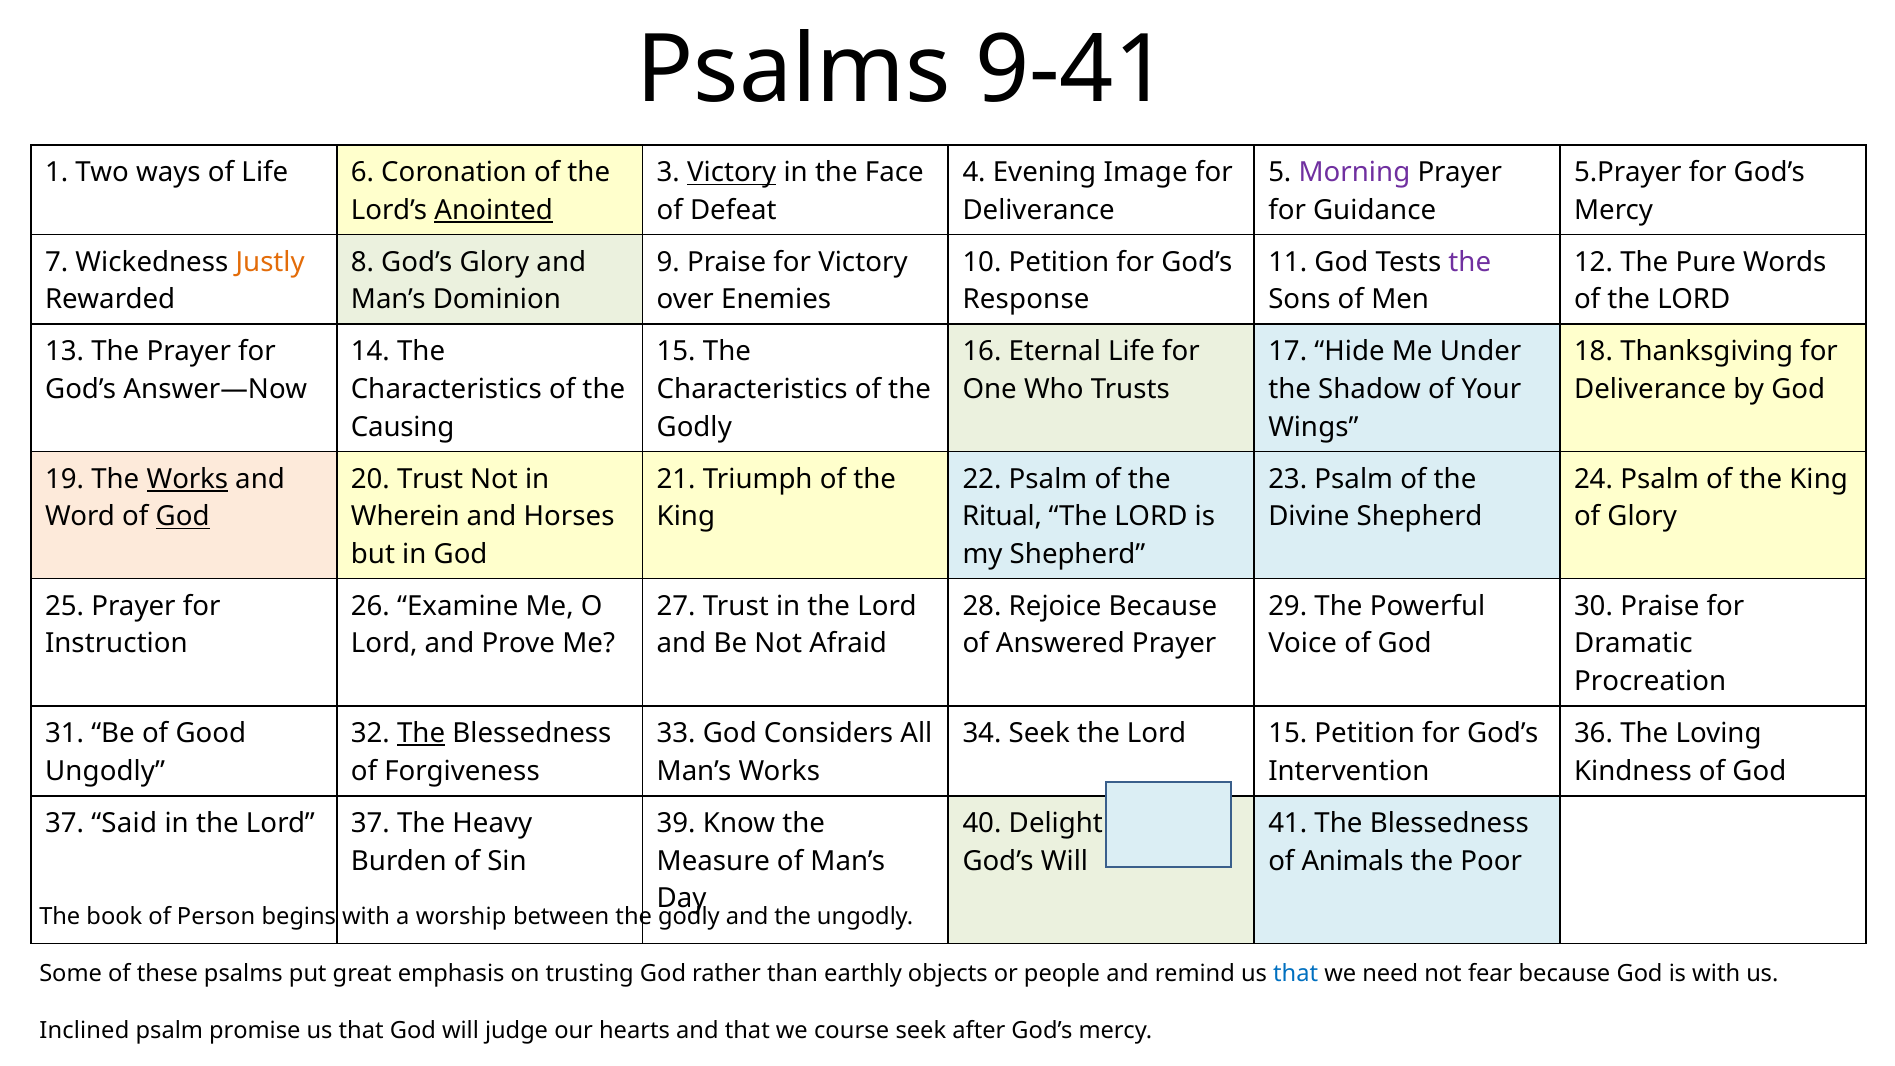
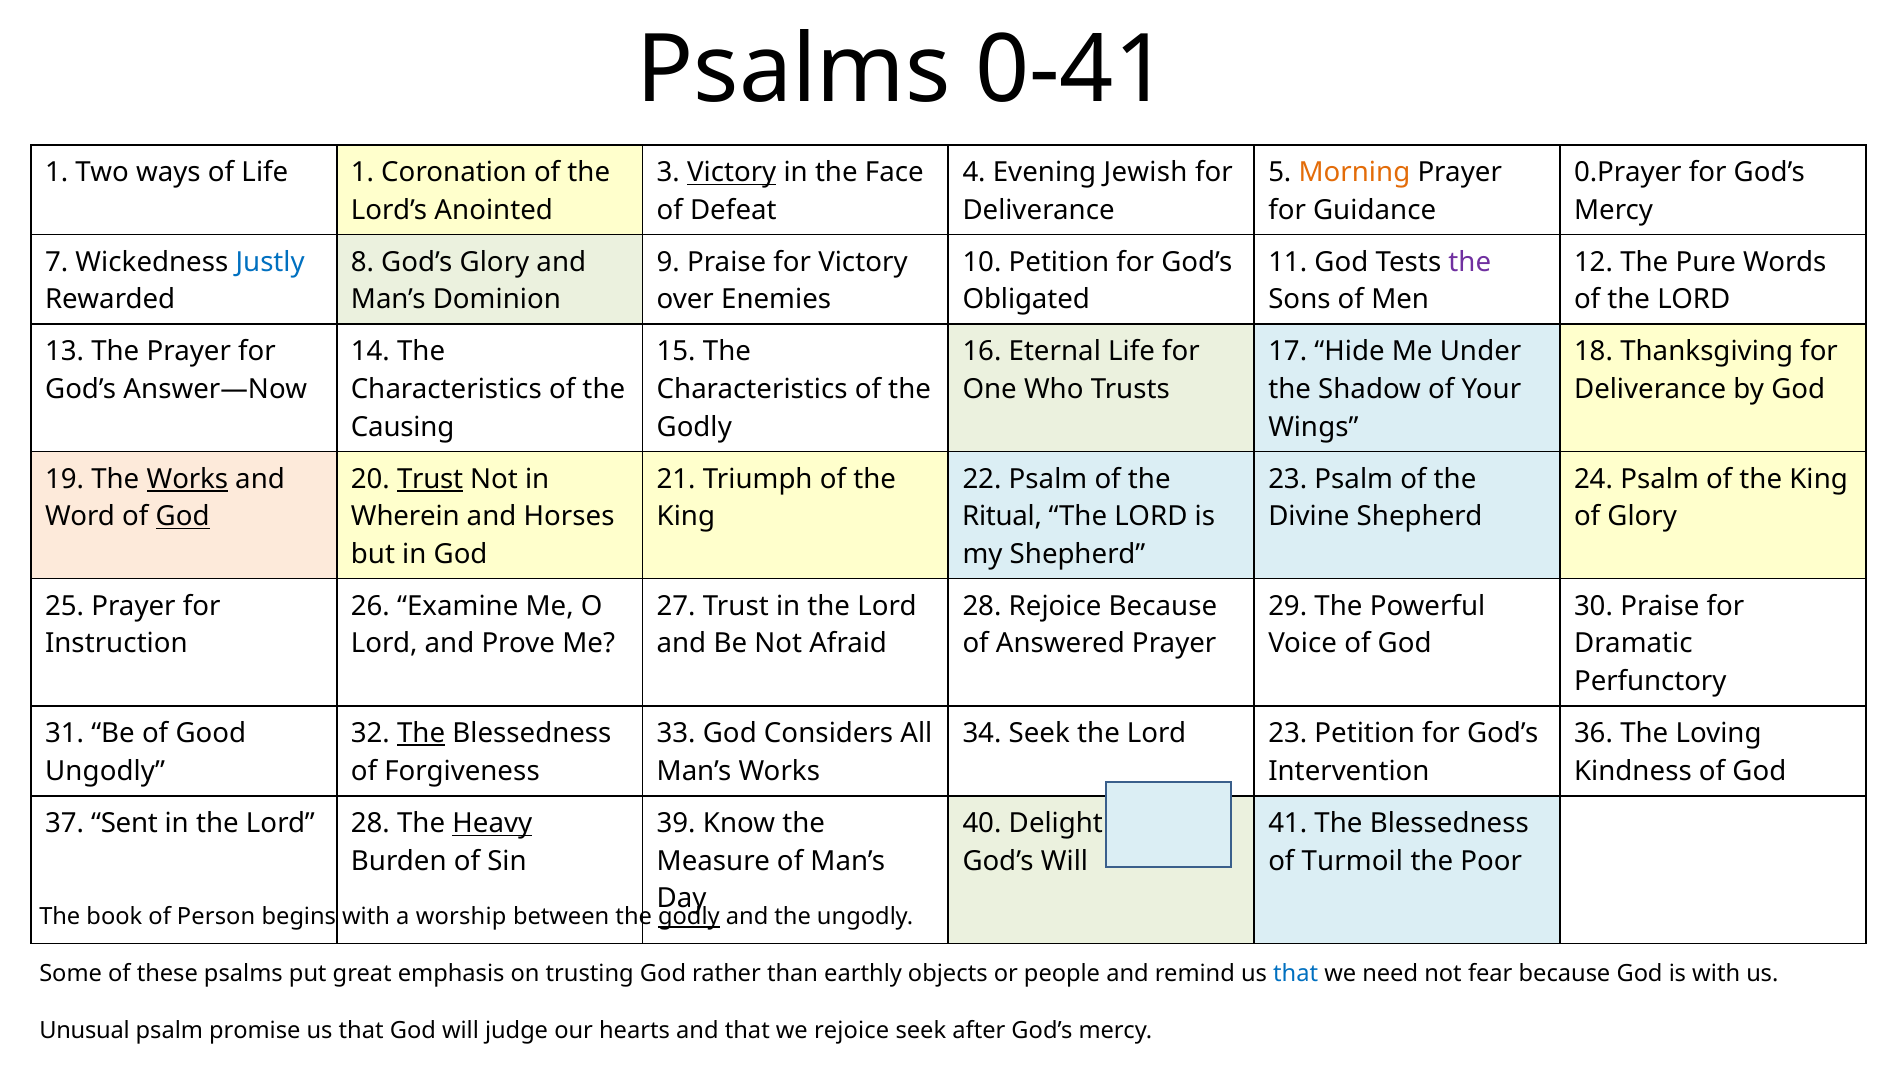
9-41: 9-41 -> 0-41 (1072, 70)
Life 6: 6 -> 1 (363, 173)
Image: Image -> Jewish (1146, 173)
Morning colour: purple -> orange (1354, 173)
5.Prayer: 5.Prayer -> 0.Prayer (1628, 173)
Anointed underline: present -> none (494, 210)
Justly colour: orange -> blue (270, 262)
Response: Response -> Obligated (1026, 300)
Trust underline: none -> present (430, 479)
Procreation: Procreation -> Perfunctory (1650, 681)
Lord 15: 15 -> 23 (1288, 733)
Said: Said -> Sent (124, 823)
Lord 37: 37 -> 28 (370, 823)
Heavy underline: none -> present (492, 823)
Animals: Animals -> Turmoil (1352, 861)
godly underline: none -> present (689, 917)
Inclined: Inclined -> Unusual (85, 1031)
we course: course -> rejoice (852, 1031)
